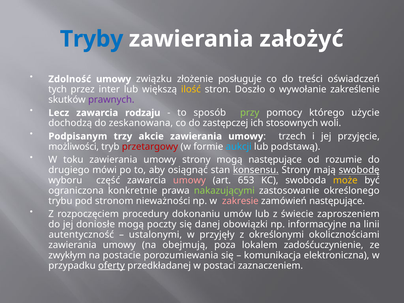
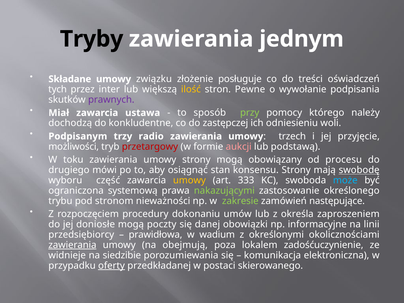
Tryby colour: blue -> black (92, 39)
założyć: założyć -> jednym (302, 39)
Zdolność: Zdolność -> Składane (70, 79)
Doszło: Doszło -> Pewne (250, 89)
zakreślenie: zakreślenie -> podpisania (355, 89)
Lecz: Lecz -> Miał (59, 113)
rodzaju: rodzaju -> ustawa (143, 113)
użycie: użycie -> należy (366, 113)
zeskanowana: zeskanowana -> konkludentne (141, 123)
stosownych: stosownych -> odniesieniu (292, 123)
akcie: akcie -> radio (151, 136)
aukcji colour: light blue -> pink (239, 147)
mogą następujące: następujące -> obowiązany (275, 160)
rozumie: rozumie -> procesu (344, 160)
konsensu underline: present -> none (256, 170)
umowy colour: pink -> yellow (189, 180)
653: 653 -> 333 (246, 180)
może colour: yellow -> light blue (345, 180)
konkretnie: konkretnie -> systemową (133, 191)
zakresie colour: pink -> light green (240, 201)
świecie: świecie -> określa (297, 214)
autentyczność: autentyczność -> przedsiębiorcy (81, 235)
ustalonymi: ustalonymi -> prawidłowa (156, 235)
przyjęły: przyjęły -> wadium (217, 235)
zawierania underline: none -> present (72, 245)
zwykłym: zwykłym -> widnieje (67, 255)
postacie: postacie -> siedzibie (122, 255)
zaznaczeniem: zaznaczeniem -> skierowanego (270, 266)
